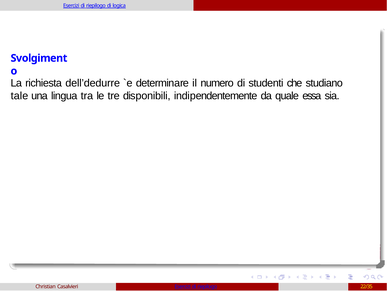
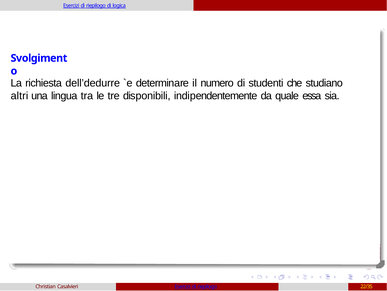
tale: tale -> altri (19, 96)
